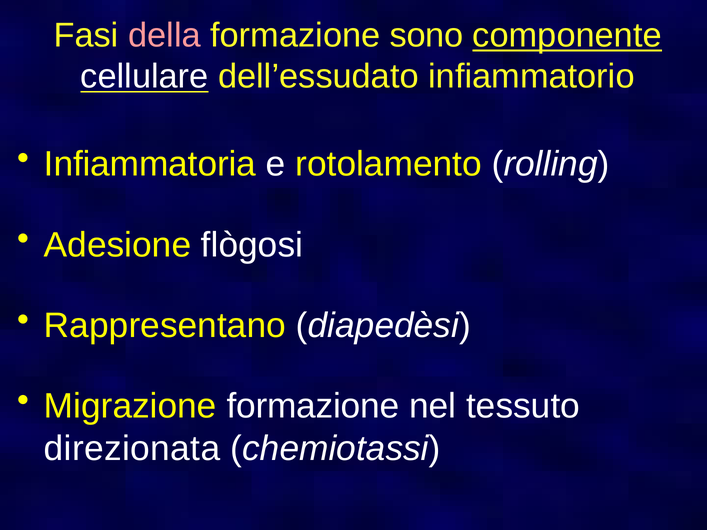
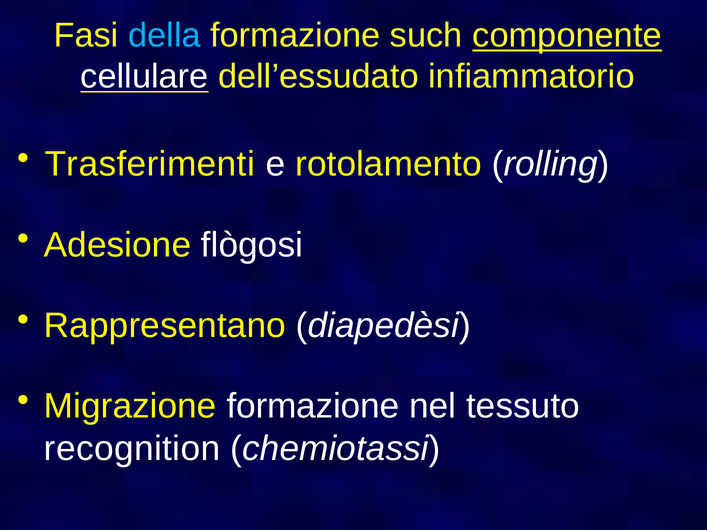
della colour: pink -> light blue (164, 35)
sono: sono -> such (426, 35)
Infiammatoria: Infiammatoria -> Trasferimenti (150, 164)
direzionata: direzionata -> recognition (132, 449)
